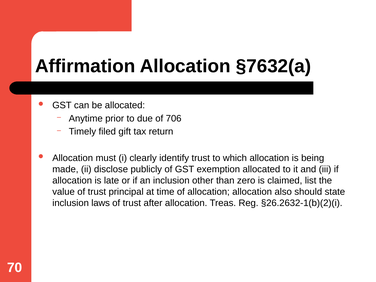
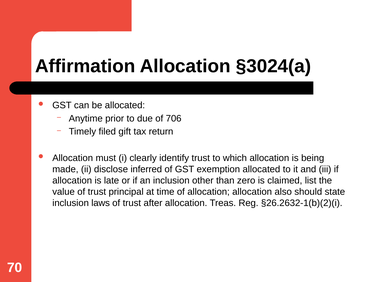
§7632(a: §7632(a -> §3024(a (274, 66)
publicly: publicly -> inferred (146, 169)
